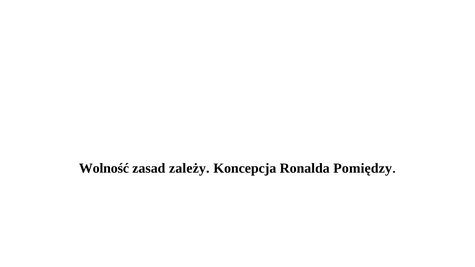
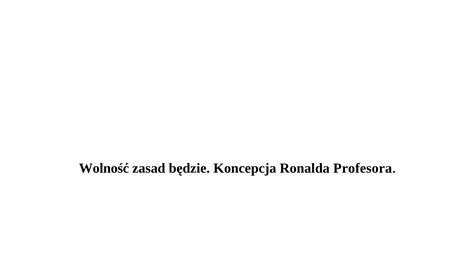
zależy: zależy -> będzie (189, 168)
Pomiędzy: Pomiędzy -> Profesora (363, 168)
